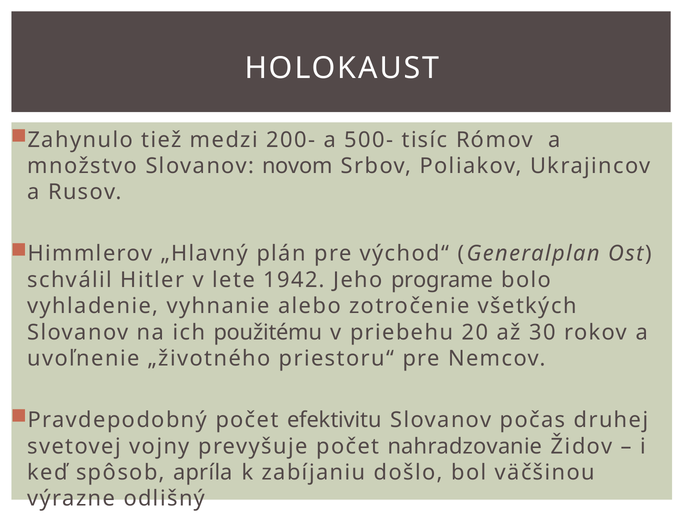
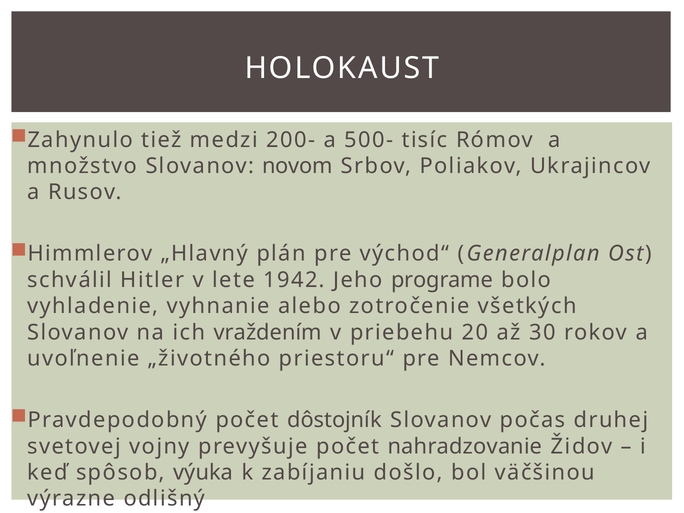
použitému: použitému -> vraždením (268, 332)
efektivitu: efektivitu -> dôstojník (334, 420)
apríla: apríla -> výuka (203, 473)
